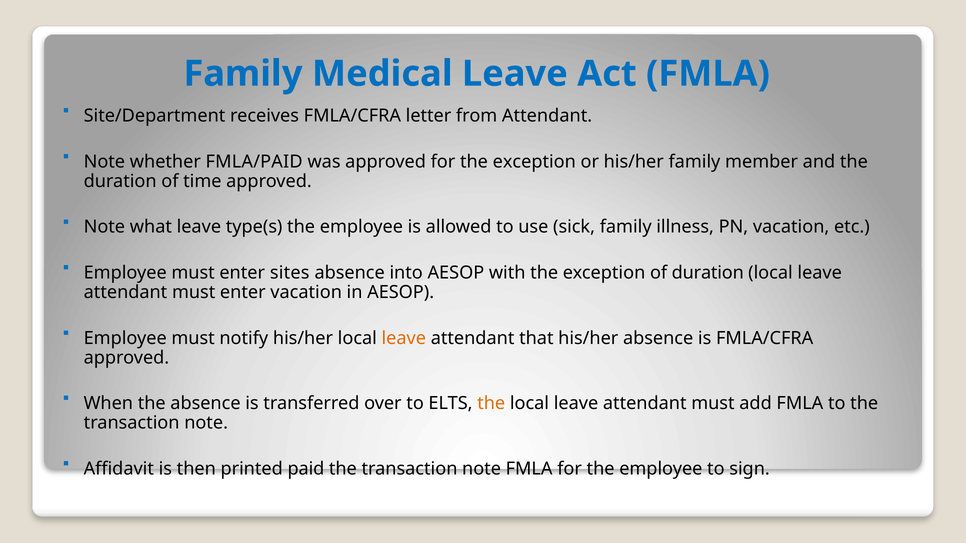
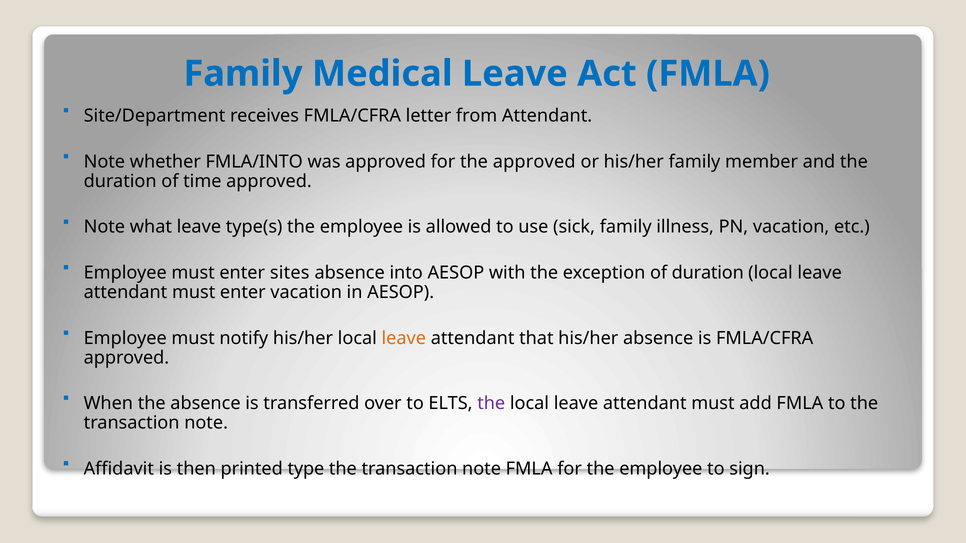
FMLA/PAID: FMLA/PAID -> FMLA/INTO (254, 162)
for the exception: exception -> approved (534, 162)
the colour: orange -> purple (491, 404)
paid: paid -> type (306, 469)
